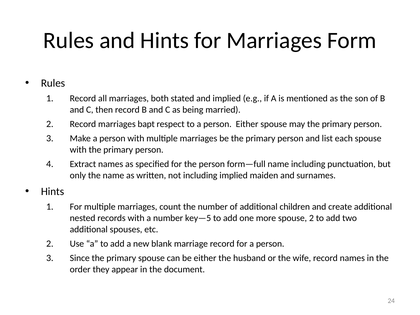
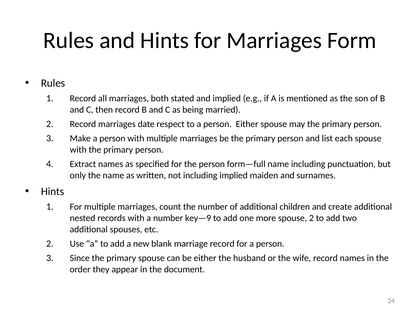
bapt: bapt -> date (146, 124)
key—5: key—5 -> key—9 (198, 218)
